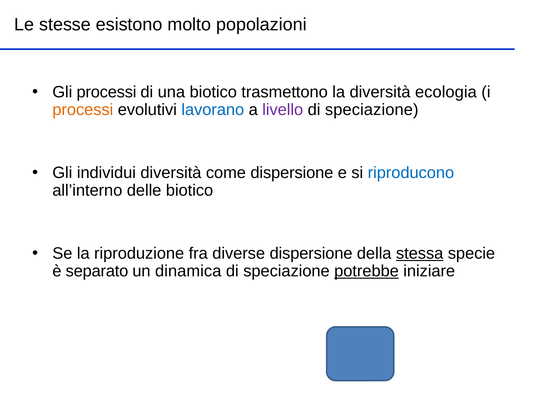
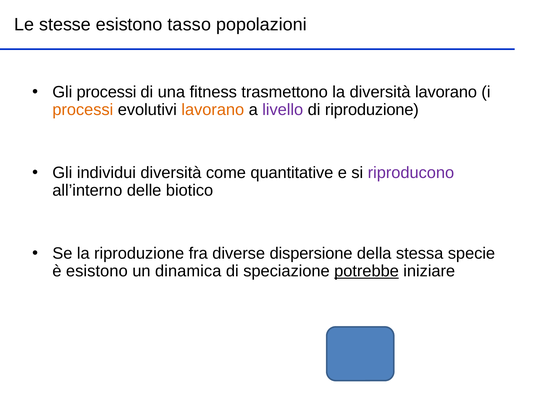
molto: molto -> tasso (189, 25)
una biotico: biotico -> fitness (213, 92)
diversità ecologia: ecologia -> lavorano (446, 92)
lavorano colour: blue -> orange (213, 110)
speciazione: speciazione -> riproduzione (372, 110)
come dispersione: dispersione -> quantitative (292, 173)
riproducono colour: blue -> purple (411, 173)
stessa underline: present -> none (420, 253)
è separato: separato -> esistono (97, 271)
